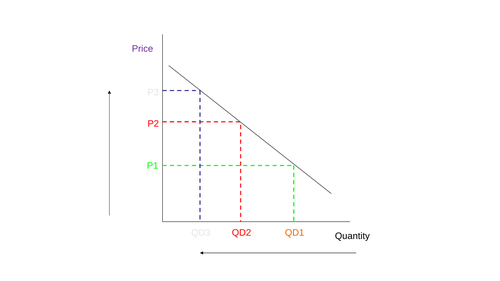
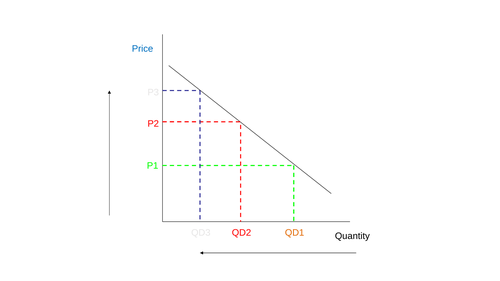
Price colour: purple -> blue (143, 49)
